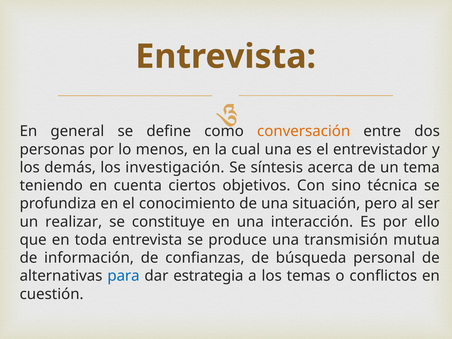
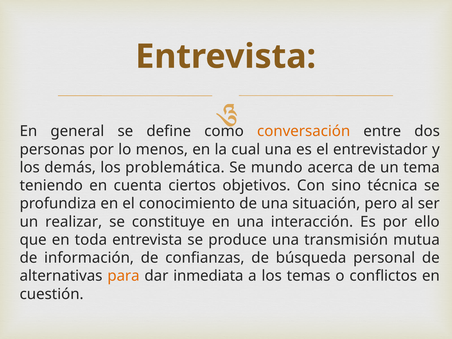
investigación: investigación -> problemática (175, 168)
síntesis: síntesis -> mundo (277, 168)
para colour: blue -> orange (123, 276)
estrategia: estrategia -> inmediata (208, 276)
